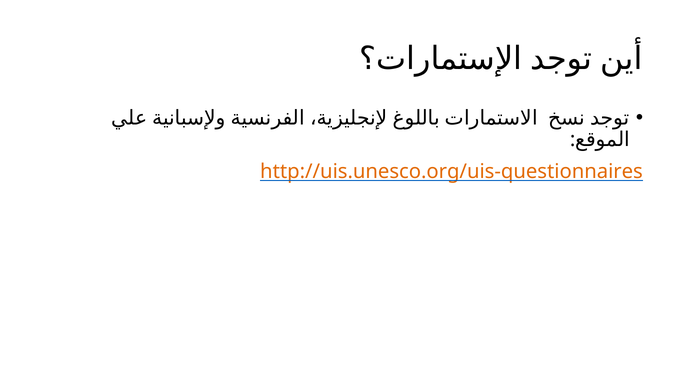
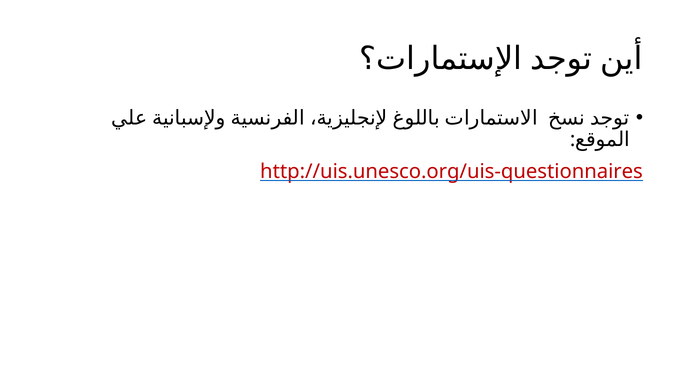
http://uis.unesco.org/uis-questionnaires colour: orange -> red (451, 171)
